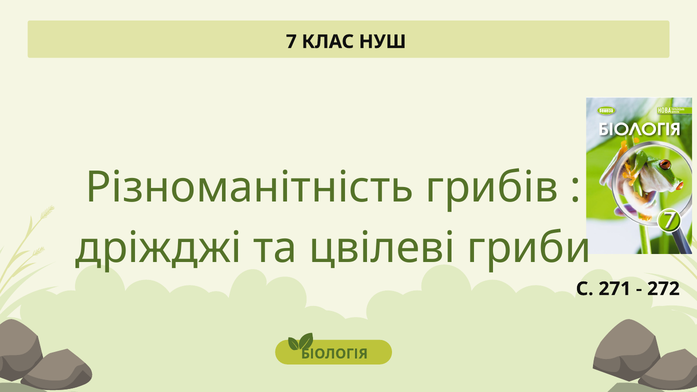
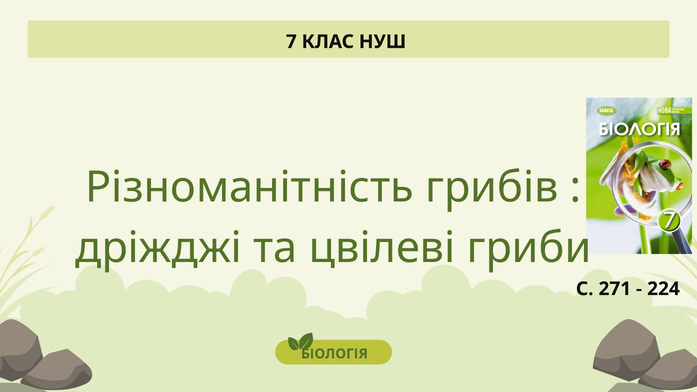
272: 272 -> 224 (663, 289)
